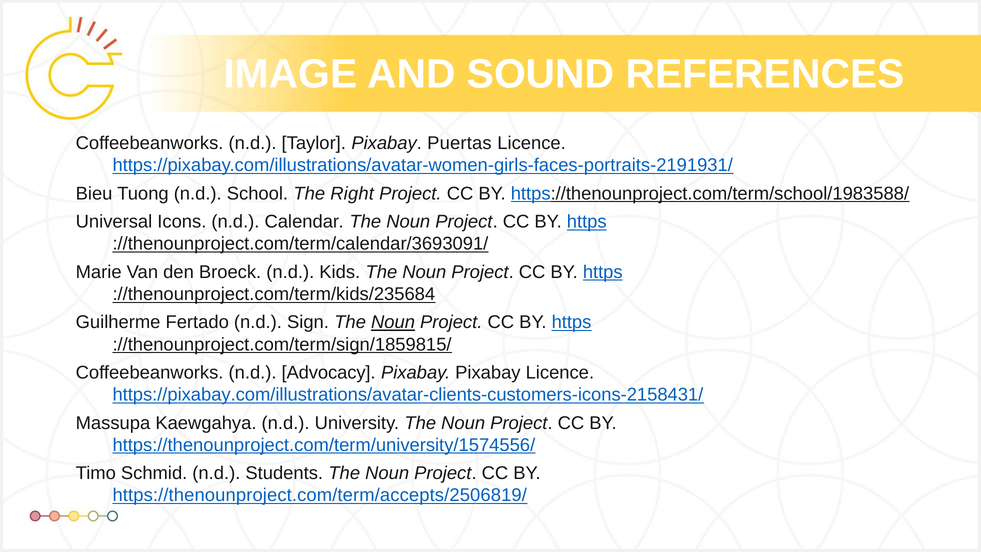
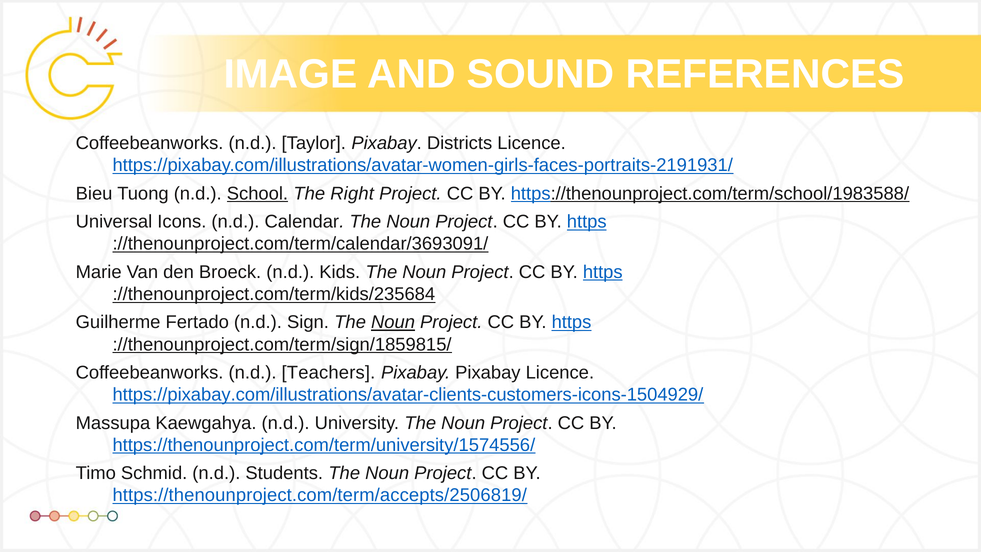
Puertas: Puertas -> Districts (460, 143)
School underline: none -> present (257, 193)
Advocacy: Advocacy -> Teachers (328, 373)
https://pixabay.com/illustrations/avatar-clients-customers-icons-2158431/: https://pixabay.com/illustrations/avatar-clients-customers-icons-2158431/ -> https://pixabay.com/illustrations/avatar-clients-customers-icons-1504929/ (408, 395)
